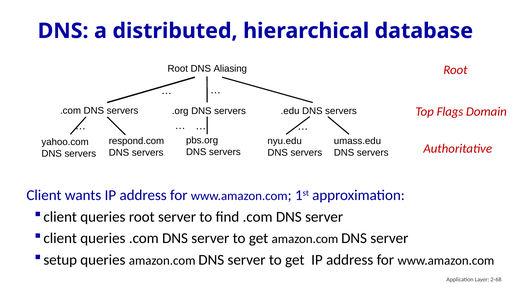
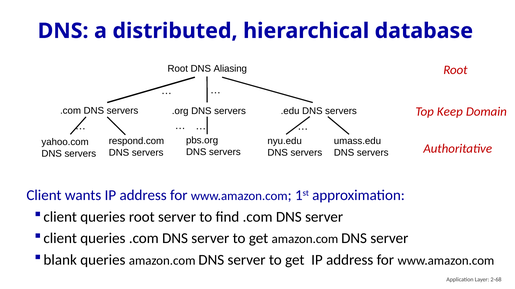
Flags: Flags -> Keep (450, 112)
setup: setup -> blank (60, 261)
